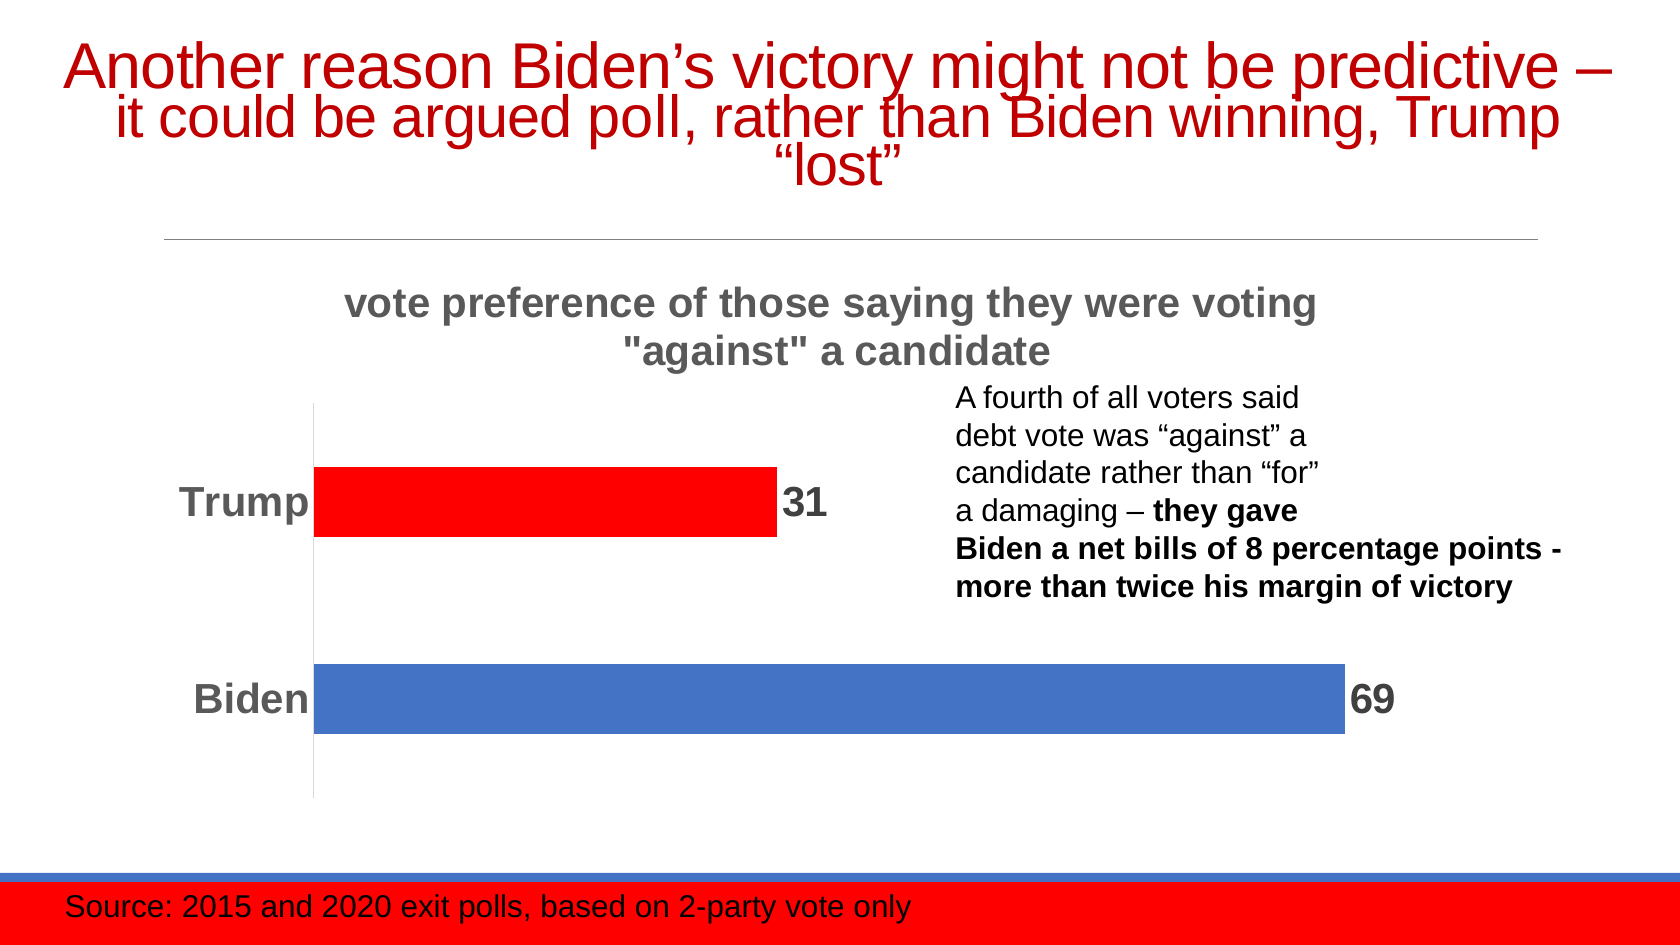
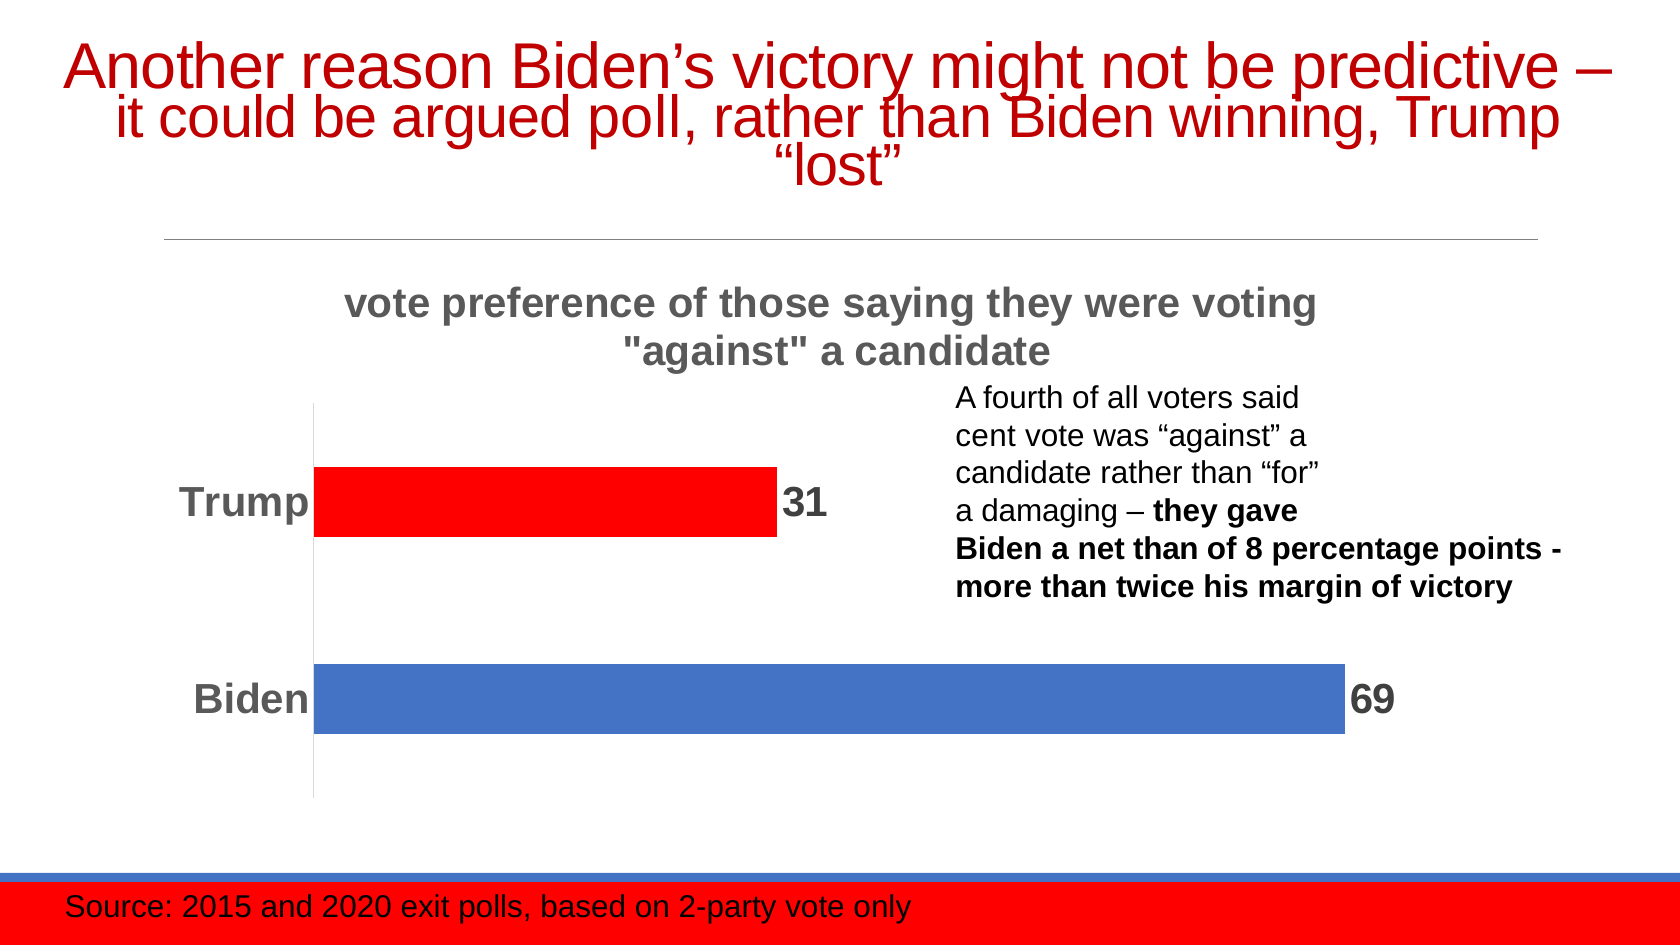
debt: debt -> cent (986, 436)
net bills: bills -> than (1166, 549)
